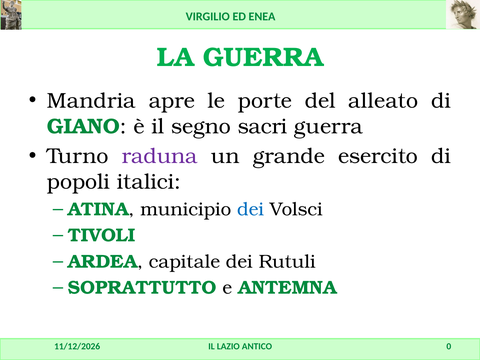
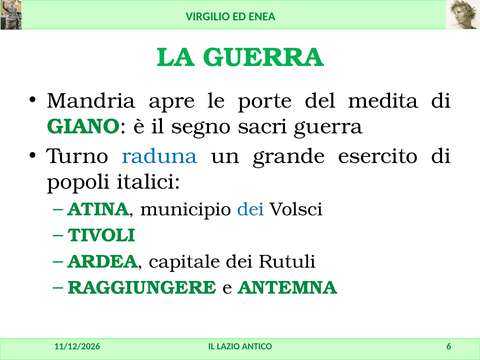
alleato: alleato -> medita (383, 101)
raduna colour: purple -> blue (160, 156)
SOPRATTUTTO: SOPRATTUTTO -> RAGGIUNGERE (142, 288)
0: 0 -> 6 (449, 346)
